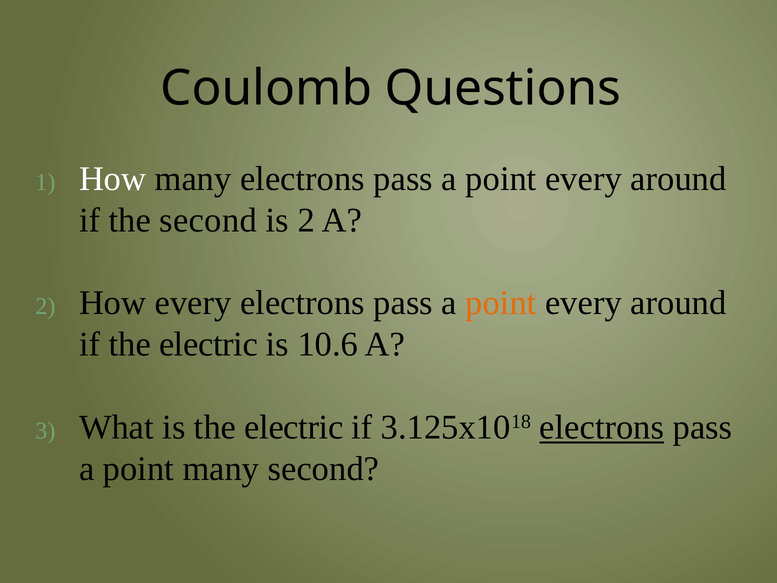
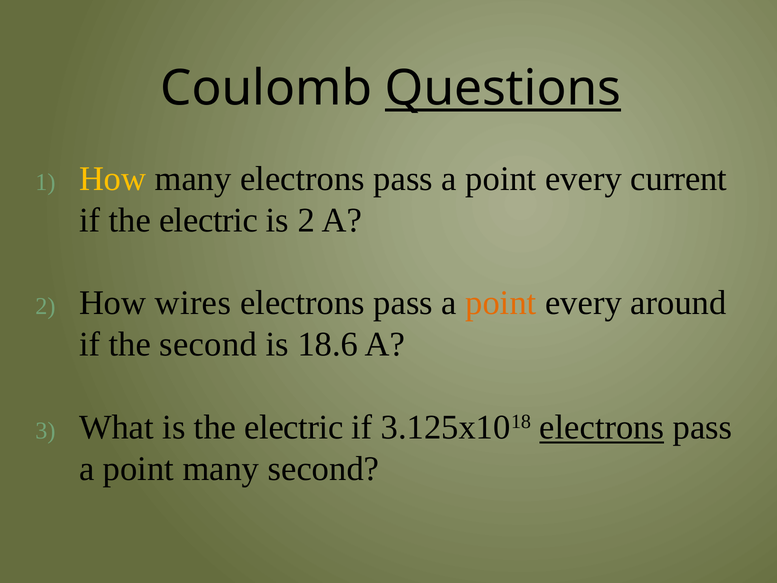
Questions underline: none -> present (503, 88)
How colour: white -> yellow (113, 179)
around: around -> current (679, 179)
if the second: second -> electric (209, 220)
How every: every -> wires (193, 303)
if the electric: electric -> second (208, 344)
10.6: 10.6 -> 18.6 (328, 344)
